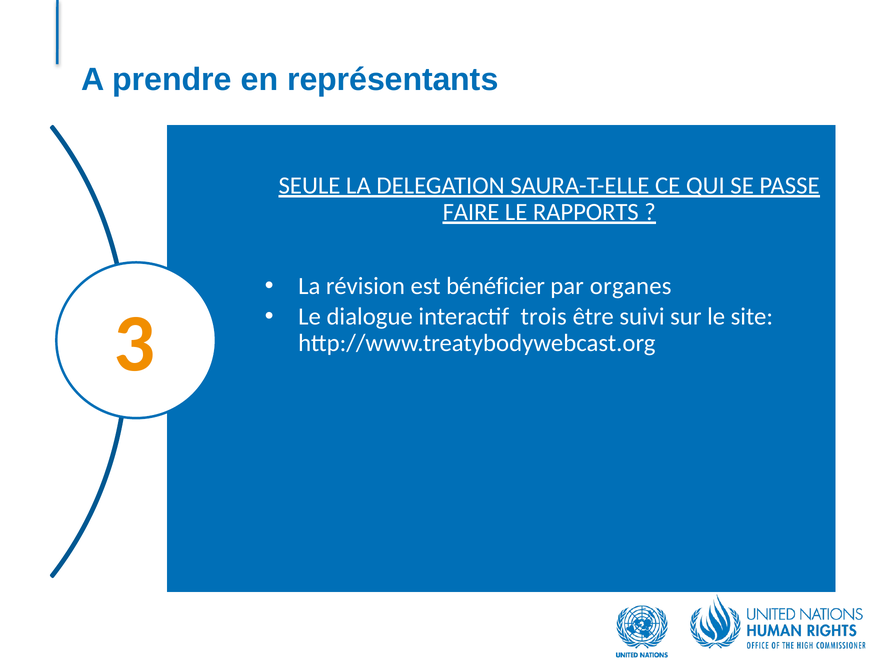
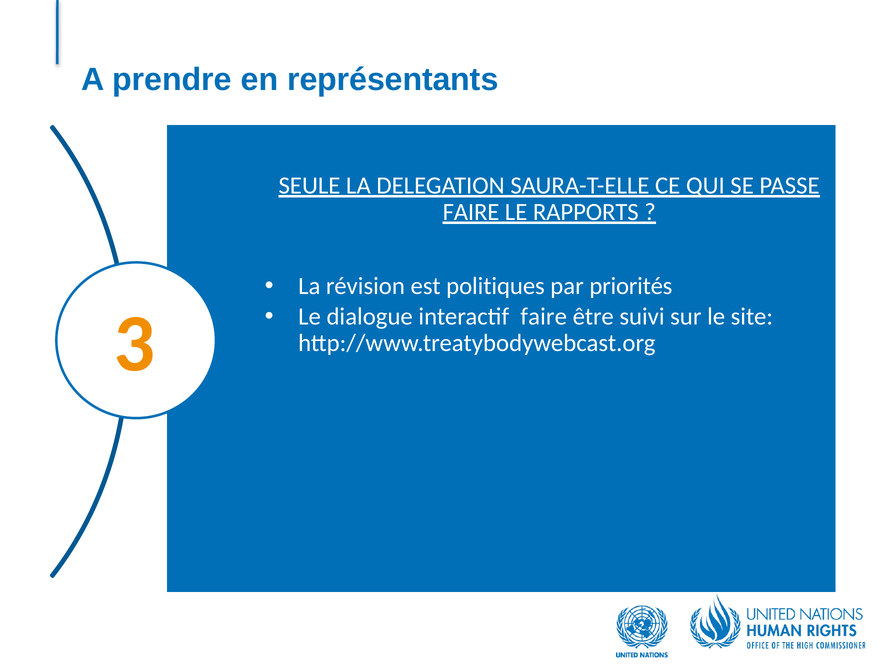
bénéficier: bénéficier -> politiques (496, 286)
organes: organes -> priorités (631, 286)
interactif trois: trois -> faire (544, 317)
